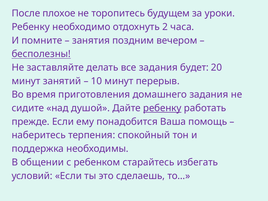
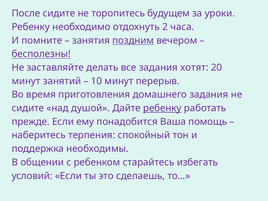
После плохое: плохое -> сидите (59, 13)
поздним underline: none -> present (133, 40)
будет: будет -> хотят (194, 68)
